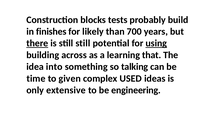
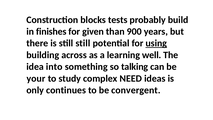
likely: likely -> given (93, 31)
700: 700 -> 900 (134, 31)
there underline: present -> none (37, 43)
that: that -> well (152, 55)
time: time -> your (36, 78)
given: given -> study (70, 78)
USED: USED -> NEED (131, 78)
extensive: extensive -> continues (66, 90)
engineering: engineering -> convergent (136, 90)
